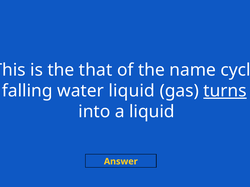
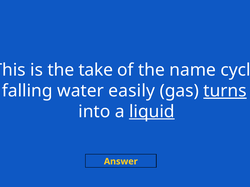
that: that -> take (96, 70)
water liquid: liquid -> easily (132, 91)
liquid underline: none -> present (152, 112)
